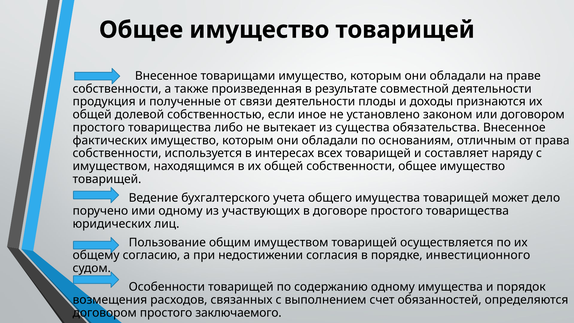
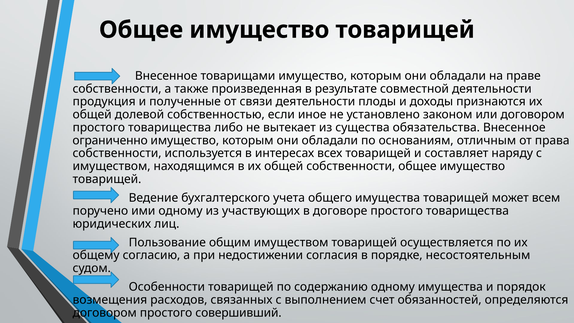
фактических: фактических -> ограниченно (110, 140)
дело: дело -> всем (546, 198)
инвестиционного: инвестиционного -> несостоятельным (478, 255)
заключаемого: заключаемого -> совершивший (238, 313)
